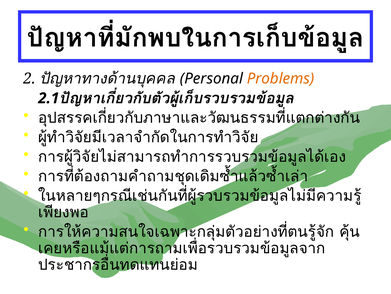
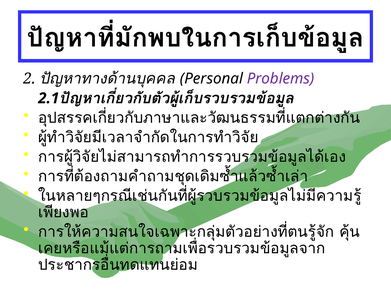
Problems colour: orange -> purple (281, 79)
